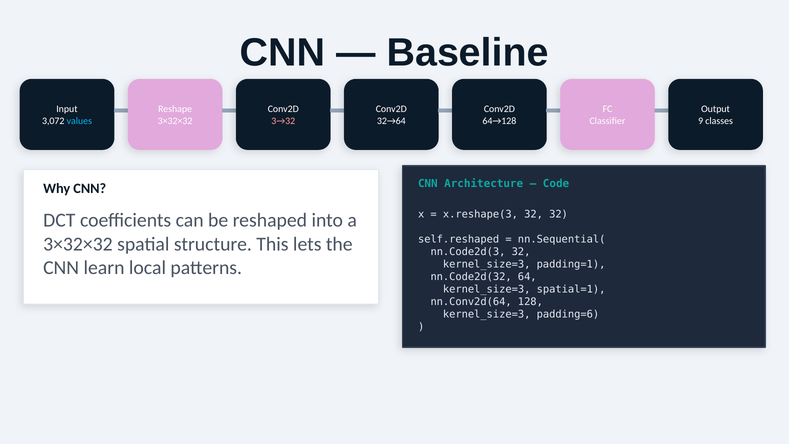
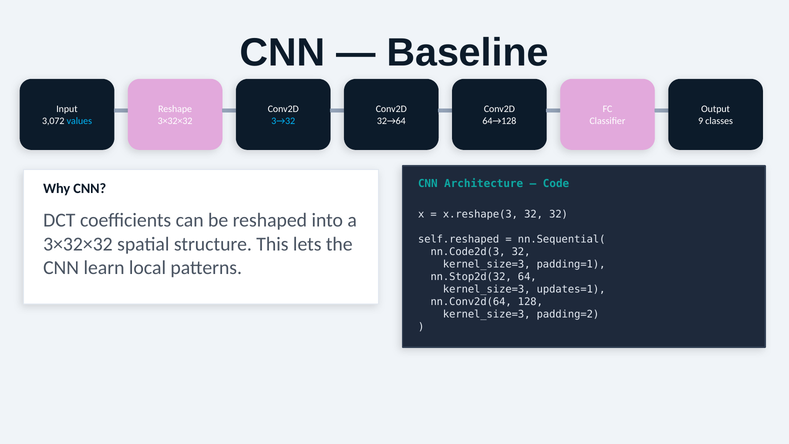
3→32 colour: pink -> light blue (283, 121)
nn.Code2d(32: nn.Code2d(32 -> nn.Stop2d(32 (471, 277)
spatial=1: spatial=1 -> updates=1 (571, 289)
padding=6: padding=6 -> padding=2 (568, 314)
